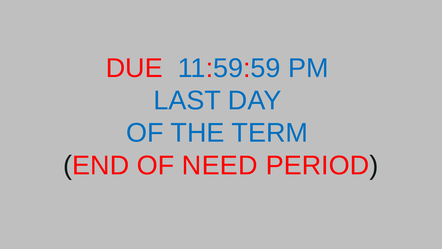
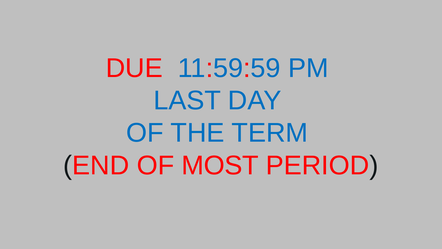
NEED: NEED -> MOST (220, 165)
